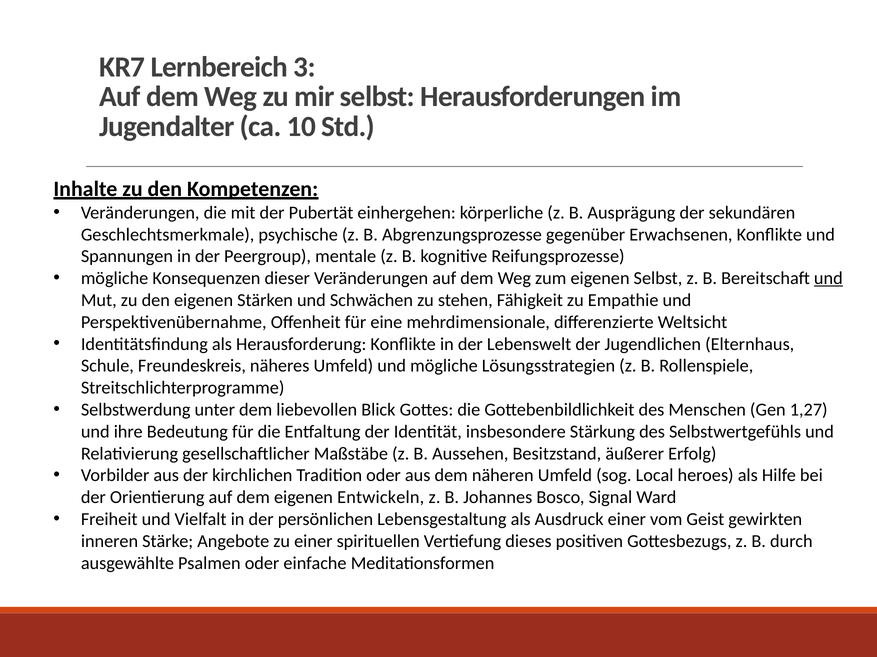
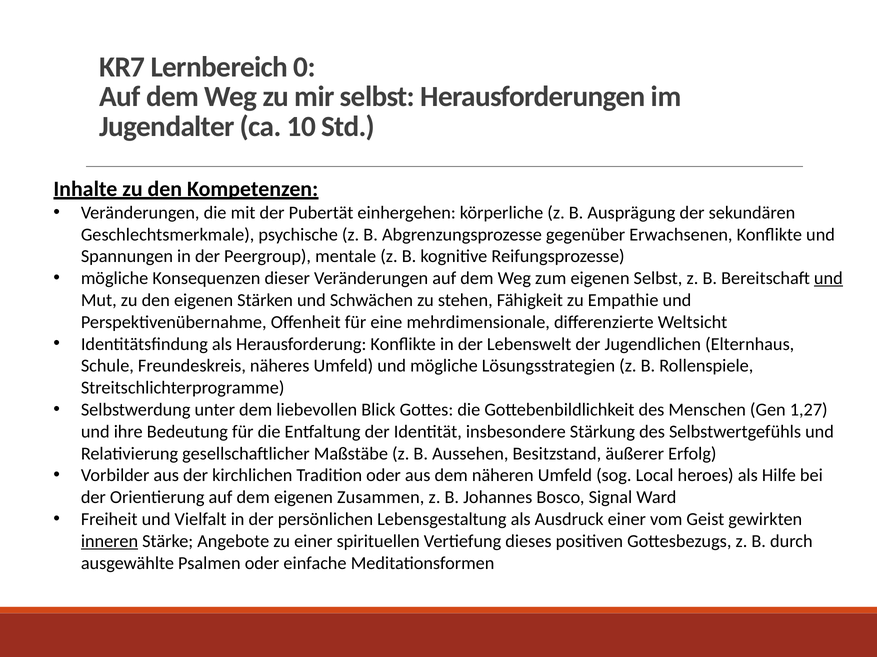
3: 3 -> 0 (305, 67)
Entwickeln: Entwickeln -> Zusammen (381, 498)
inneren underline: none -> present (110, 542)
